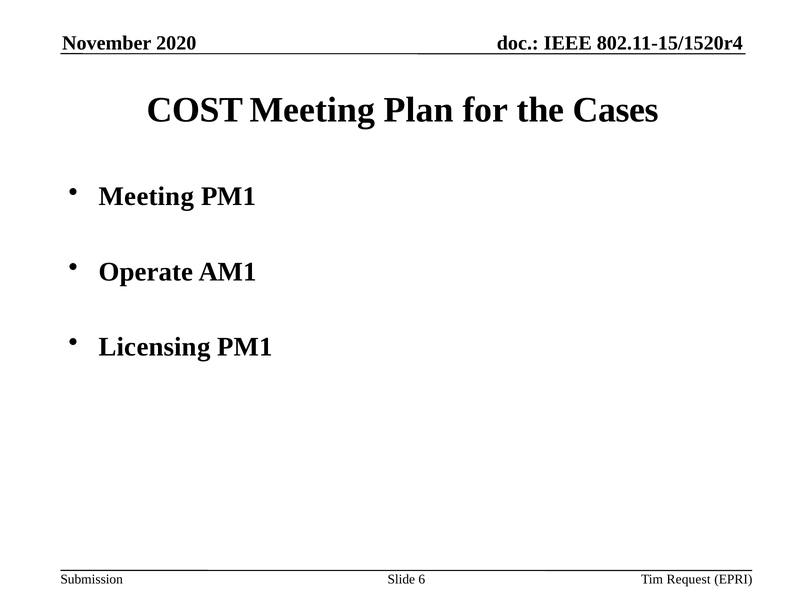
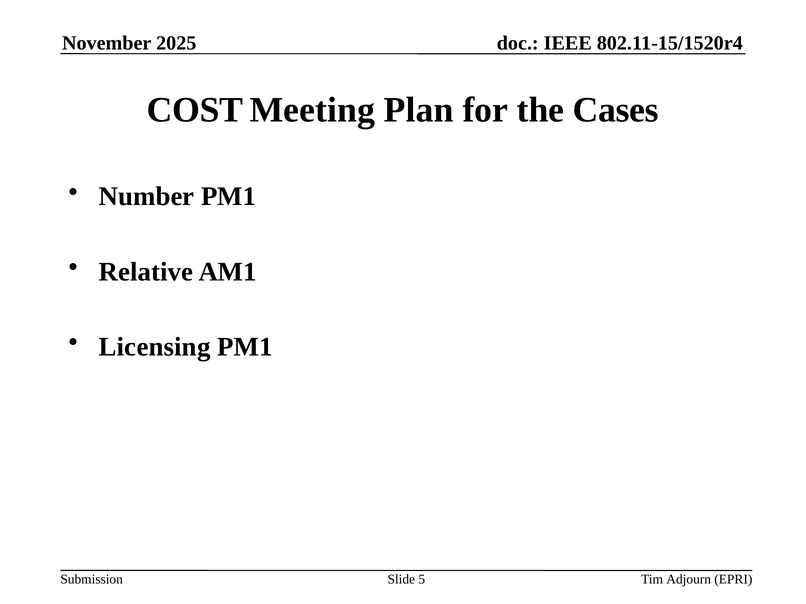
2020: 2020 -> 2025 (176, 43)
Meeting: Meeting -> Number (147, 197)
Operate: Operate -> Relative (146, 272)
6: 6 -> 5 (422, 580)
Request: Request -> Adjourn (689, 580)
